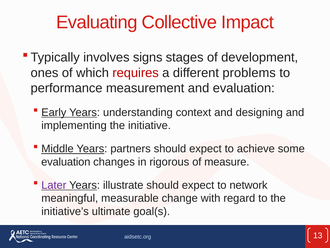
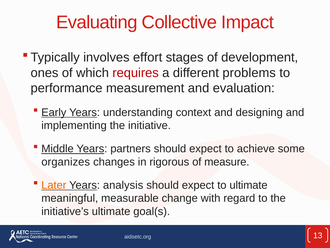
signs: signs -> effort (148, 57)
evaluation: evaluation -> organizes (66, 162)
Later colour: purple -> orange (54, 185)
illustrate: illustrate -> analysis (123, 185)
to network: network -> ultimate (249, 185)
